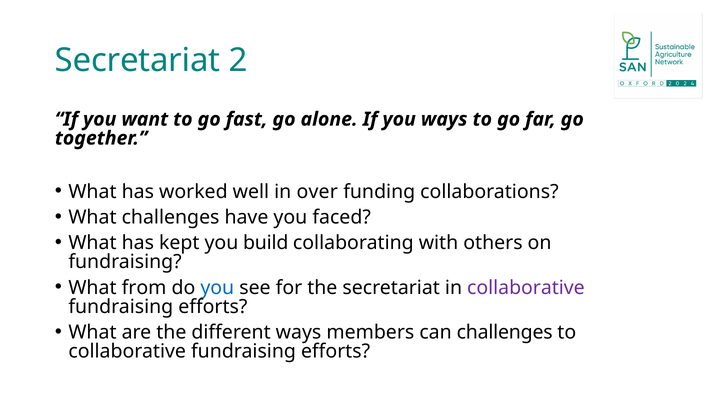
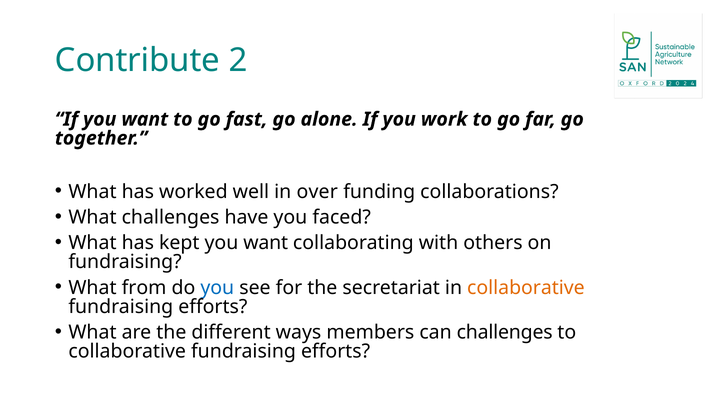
Secretariat: Secretariat -> Contribute (137, 60)
you ways: ways -> work (444, 119)
kept you build: build -> want (266, 243)
collaborative colour: purple -> orange (526, 288)
